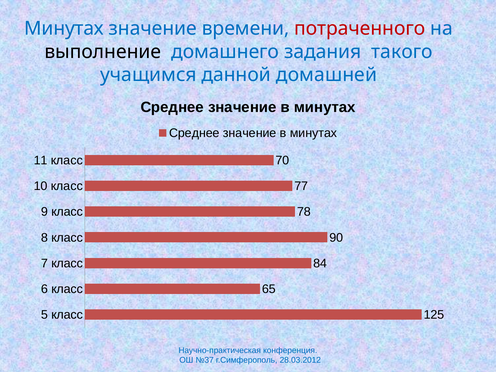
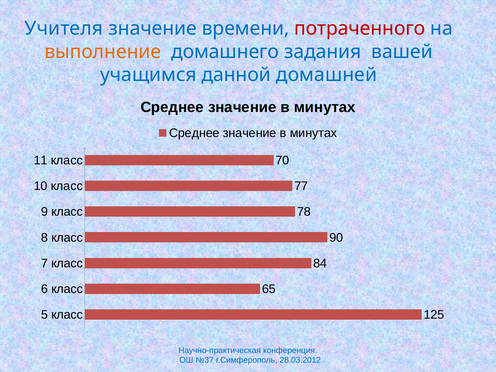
Минутах: Минутах -> Учителя (64, 29)
выполнение colour: black -> orange (103, 52)
такого: такого -> вашей (402, 52)
